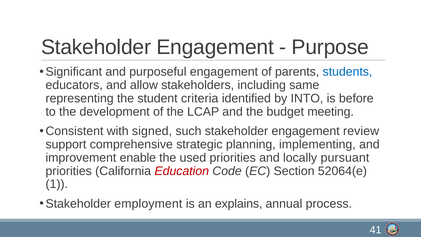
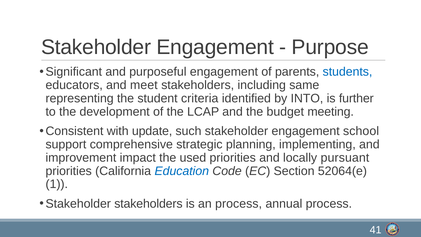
allow: allow -> meet (144, 85)
before: before -> further (356, 98)
signed: signed -> update (152, 131)
review: review -> school (361, 131)
enable: enable -> impact (138, 158)
Education colour: red -> blue (182, 171)
Stakeholder employment: employment -> stakeholders (148, 204)
an explains: explains -> process (239, 204)
